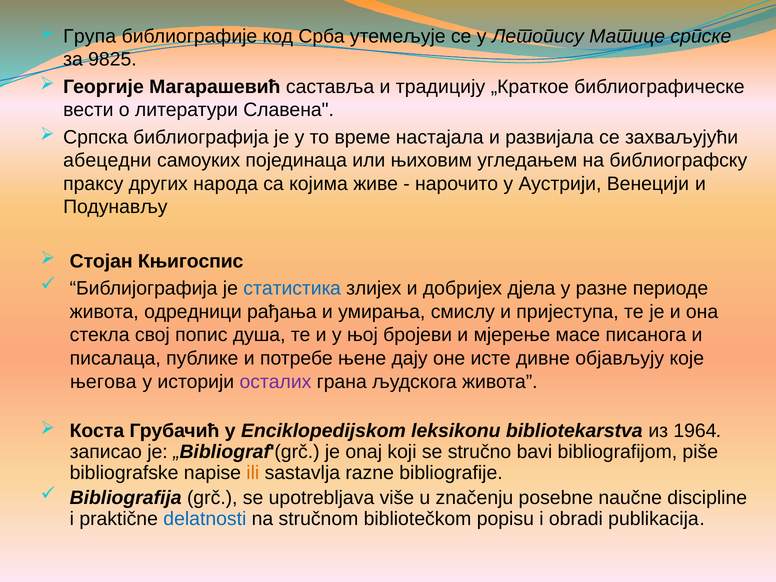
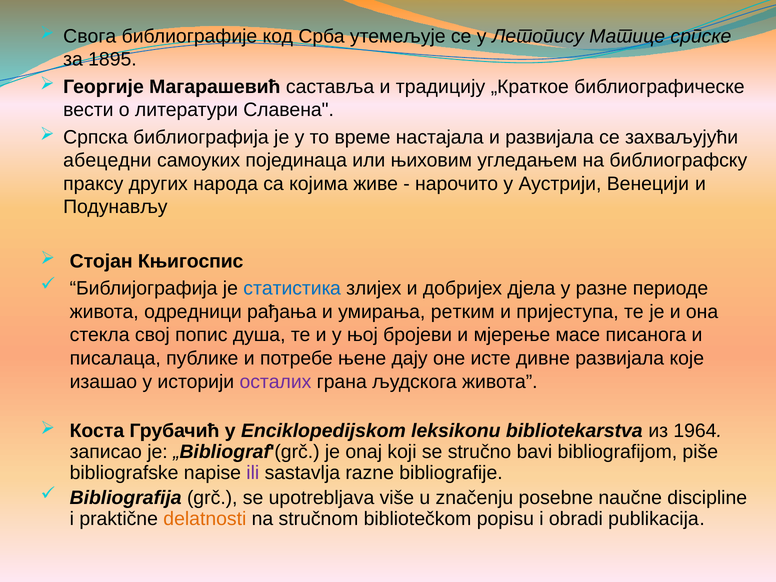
Група: Група -> Свога (90, 36)
9825: 9825 -> 1895 (112, 60)
смислу: смислу -> ретким (463, 312)
дивне објављују: објављују -> развијала (620, 358)
његова: његова -> изашао (103, 382)
ili colour: orange -> purple (253, 473)
delatnosti colour: blue -> orange (205, 519)
